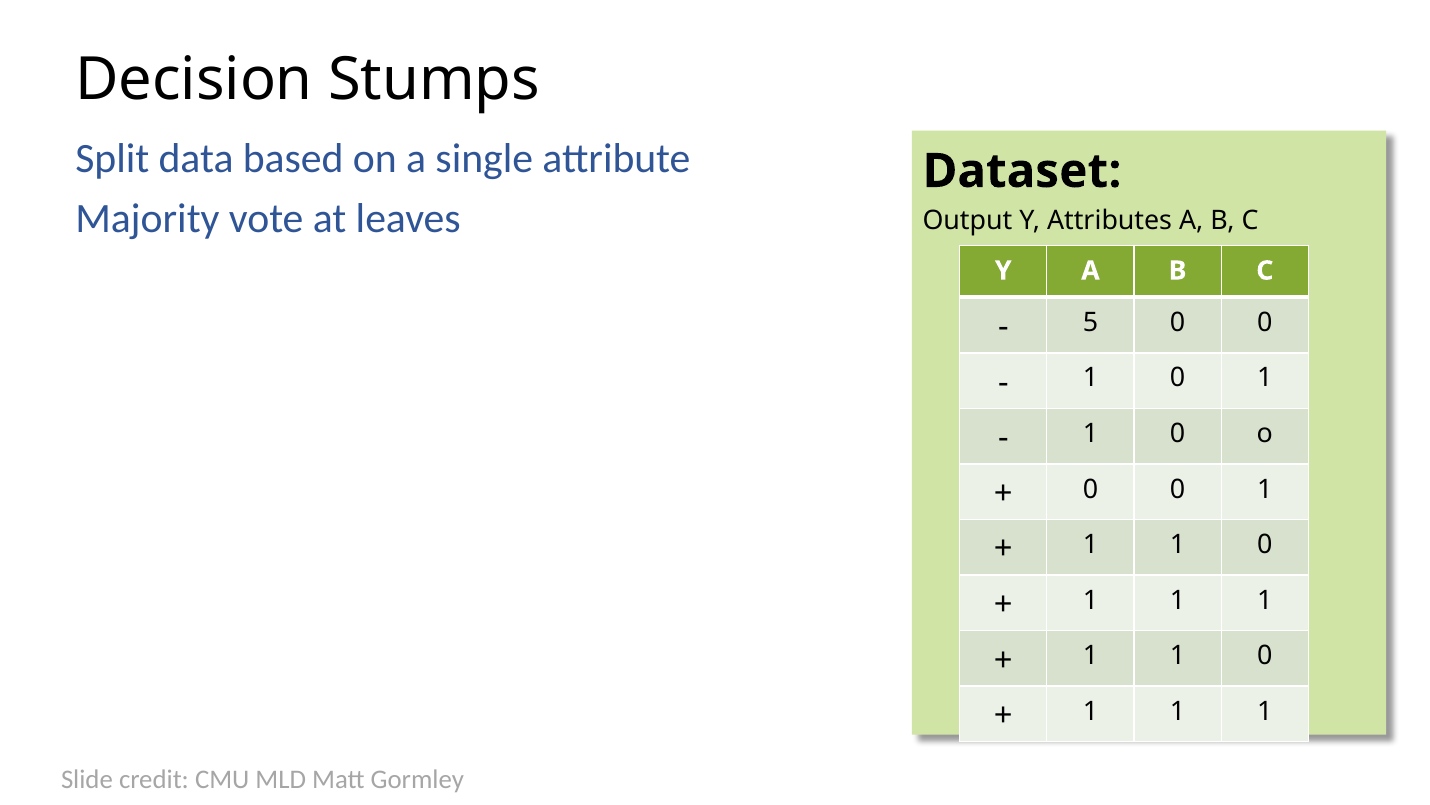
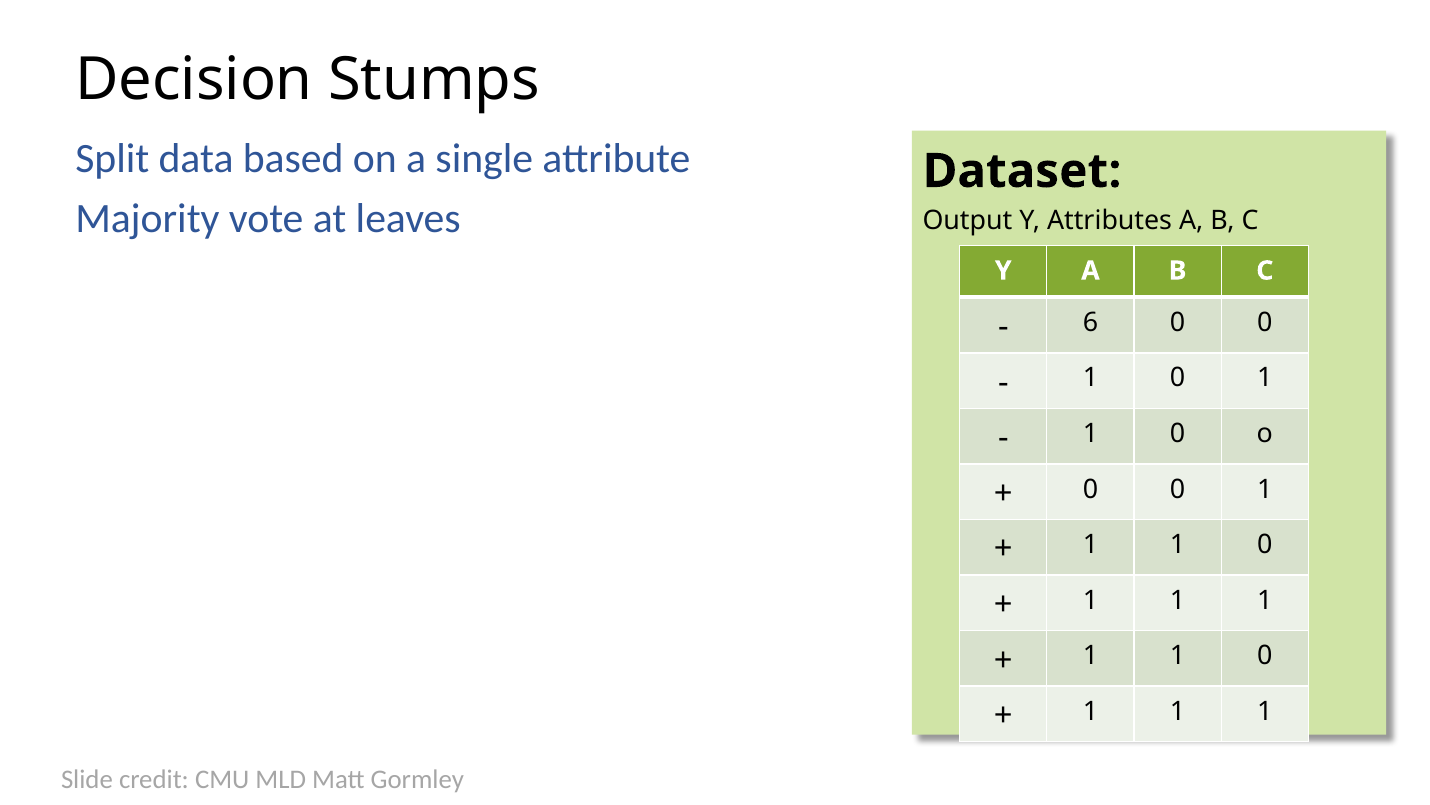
5: 5 -> 6 (1090, 322)
